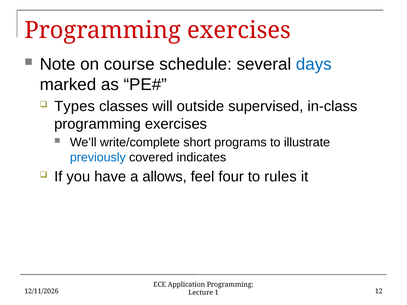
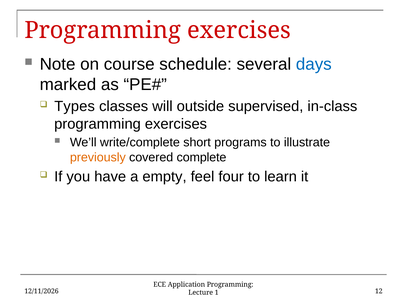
previously colour: blue -> orange (98, 158)
indicates: indicates -> complete (202, 158)
allows: allows -> empty (165, 177)
rules: rules -> learn (281, 177)
